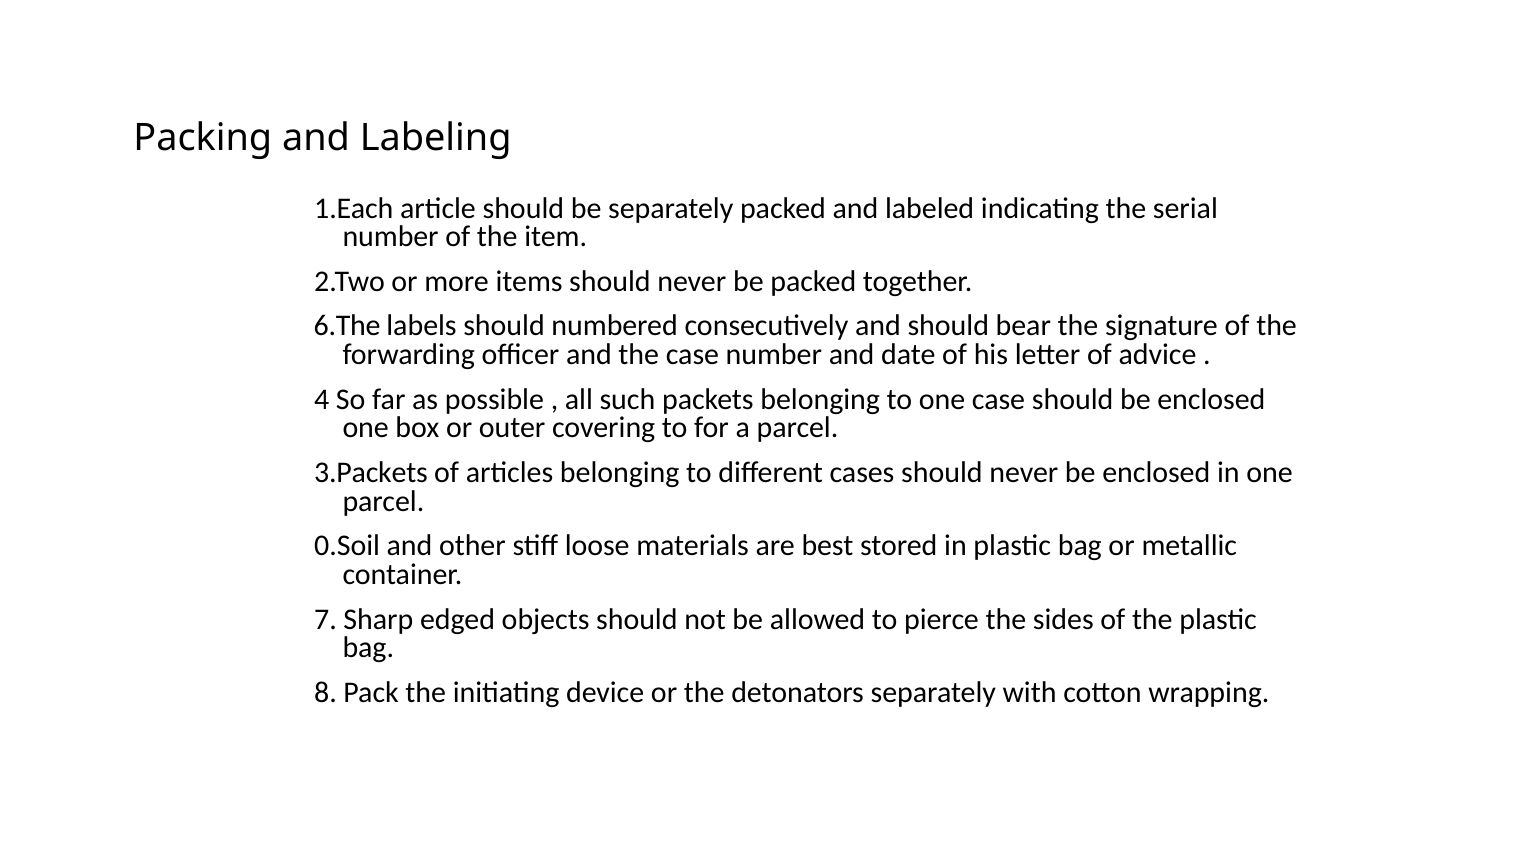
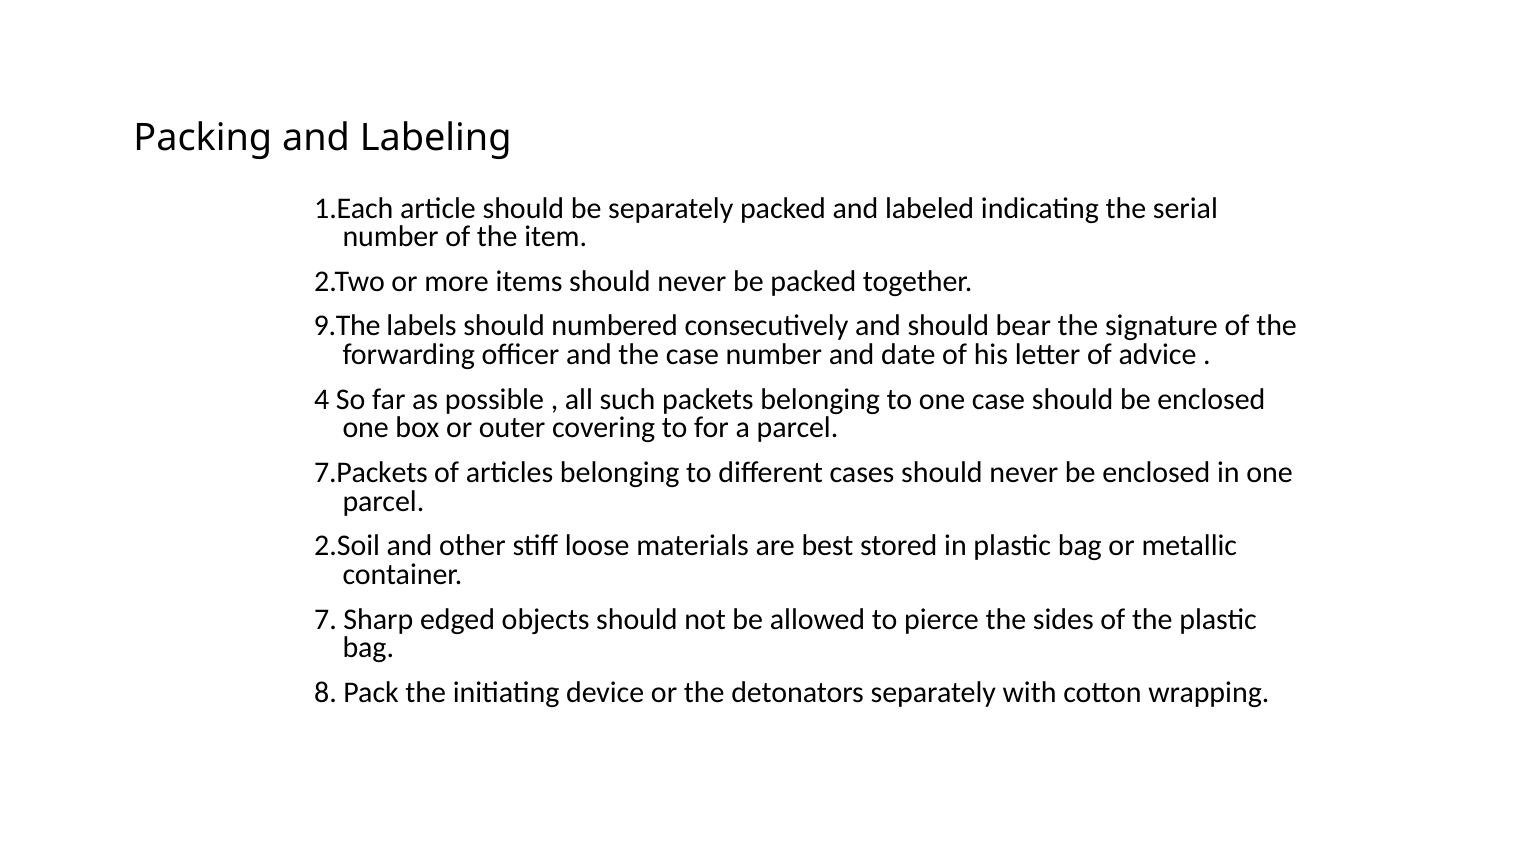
6.The: 6.The -> 9.The (347, 326)
3.Packets: 3.Packets -> 7.Packets (371, 472)
0.Soil: 0.Soil -> 2.Soil (347, 546)
